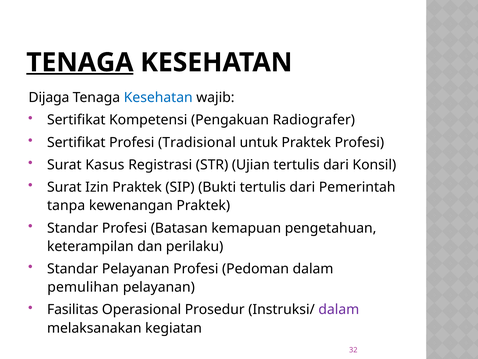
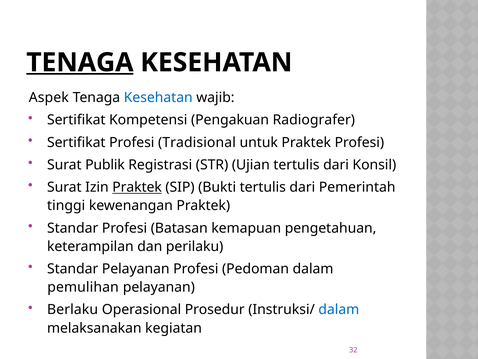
Dijaga: Dijaga -> Aspek (49, 97)
Kasus: Kasus -> Publik (105, 165)
Praktek underline: none -> present (137, 187)
tanpa: tanpa -> tinggi (66, 205)
Fasilitas: Fasilitas -> Berlaku (73, 309)
dalam colour: purple -> blue (339, 309)
